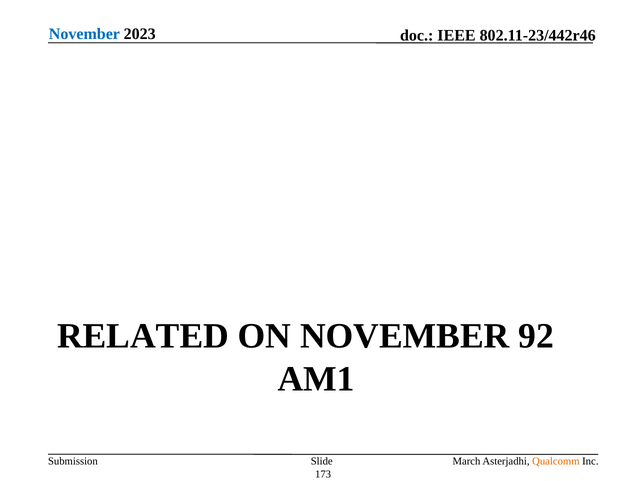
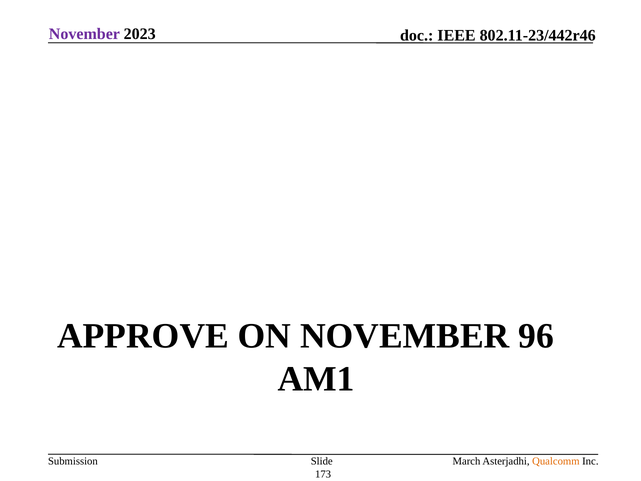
November colour: blue -> purple (84, 34)
RELATED: RELATED -> APPROVE (143, 336)
92: 92 -> 96 (536, 336)
